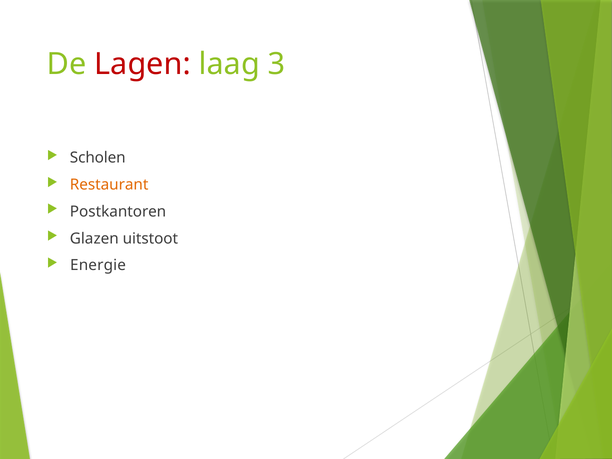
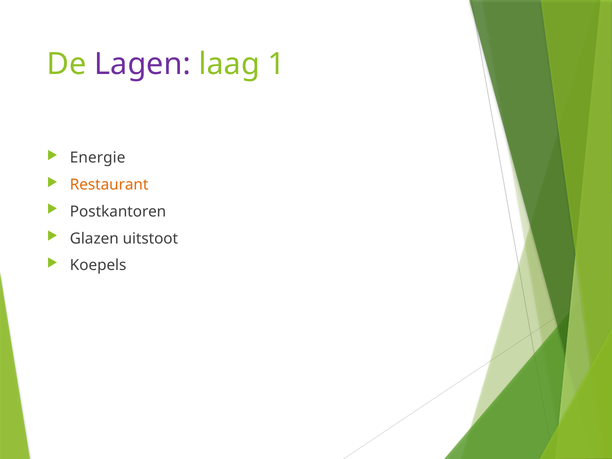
Lagen colour: red -> purple (143, 64)
3: 3 -> 1 (276, 64)
Scholen: Scholen -> Energie (98, 158)
Energie: Energie -> Koepels (98, 265)
